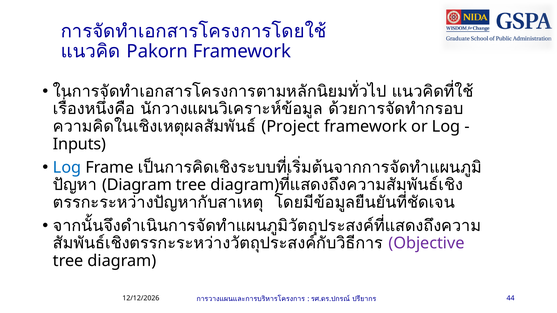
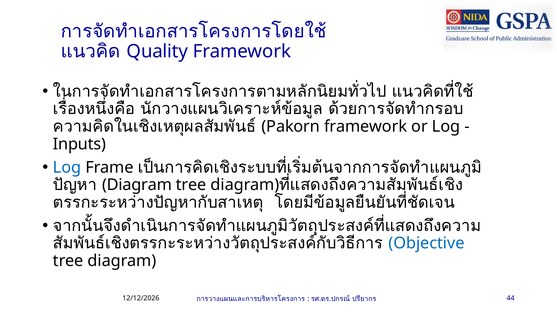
Pakorn: Pakorn -> Quality (157, 51)
Project: Project -> Pakorn (291, 127)
Objective colour: purple -> blue (427, 244)
